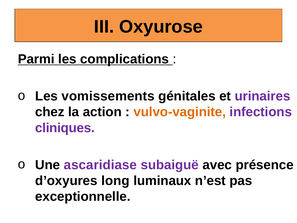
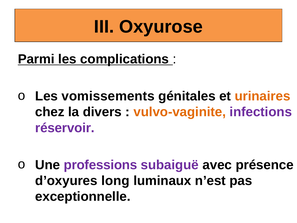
urinaires colour: purple -> orange (263, 96)
action: action -> divers (102, 112)
cliniques: cliniques -> réservoir (65, 128)
ascaridiase: ascaridiase -> professions (100, 165)
